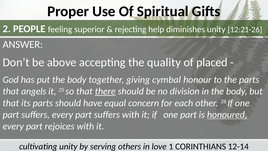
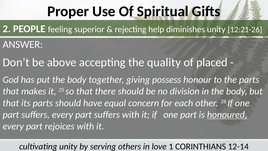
cymbal: cymbal -> possess (167, 80)
angels: angels -> makes (34, 91)
there underline: present -> none (105, 91)
